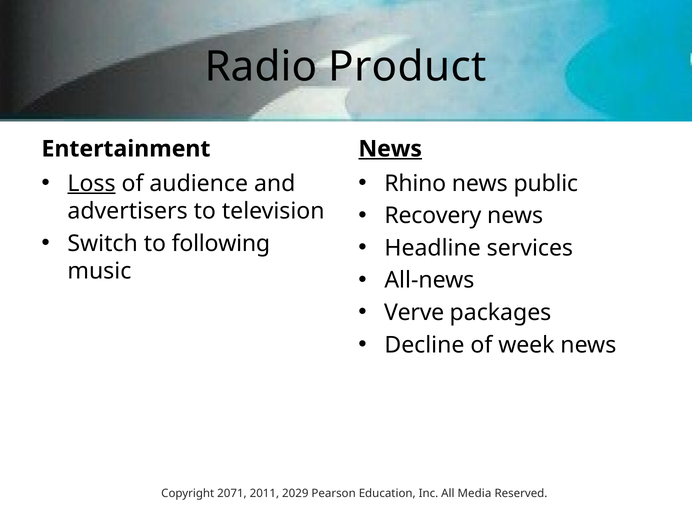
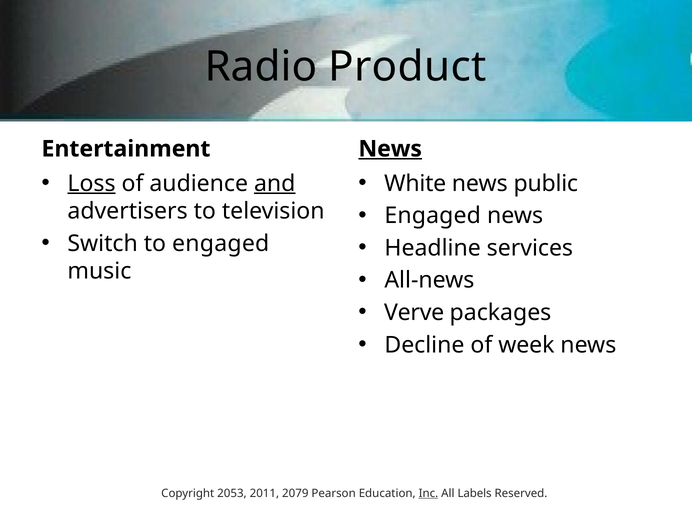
and underline: none -> present (275, 184)
Rhino: Rhino -> White (415, 184)
Recovery: Recovery -> Engaged (433, 216)
to following: following -> engaged (221, 243)
2071: 2071 -> 2053 (232, 493)
2029: 2029 -> 2079 (295, 493)
Inc underline: none -> present (428, 493)
Media: Media -> Labels (475, 493)
